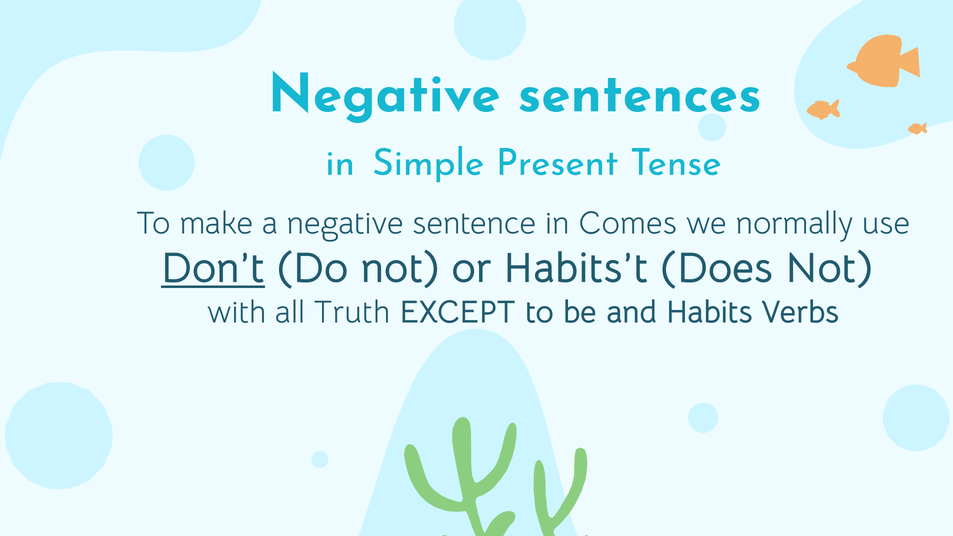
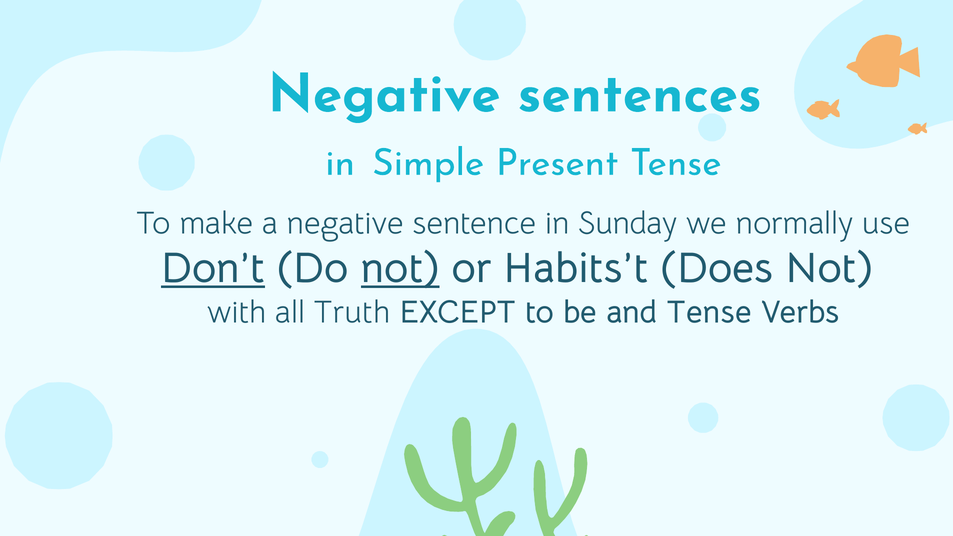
Comes: Comes -> Sunday (628, 223)
not underline: none -> present (400, 268)
and Habits: Habits -> Tense (709, 312)
